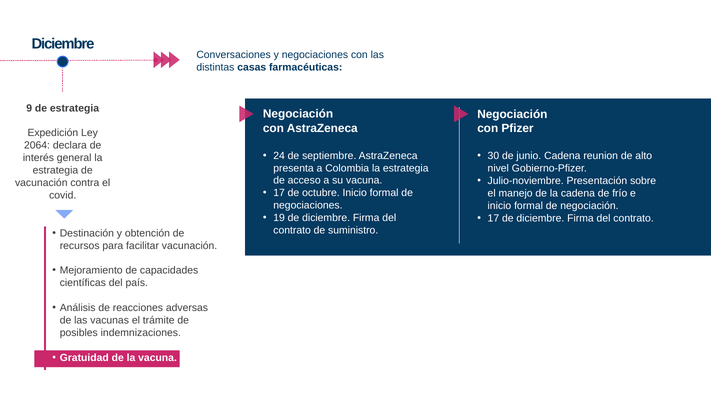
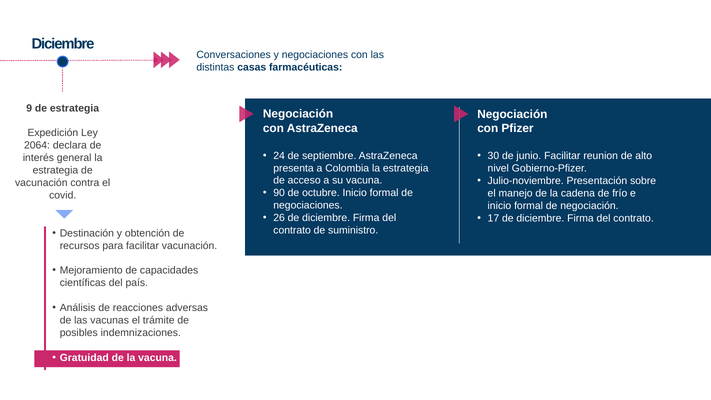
junio Cadena: Cadena -> Facilitar (562, 156)
17: 17 -> 90 (279, 193)
19: 19 -> 26 (279, 218)
